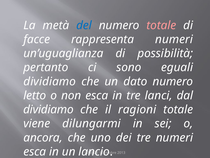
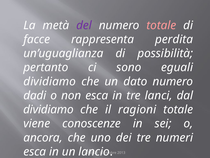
del colour: blue -> purple (84, 25)
rappresenta numeri: numeri -> perdita (174, 39)
letto: letto -> dadi (35, 95)
dilungarmi: dilungarmi -> conoscenze (92, 123)
